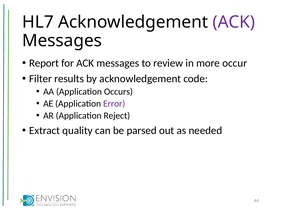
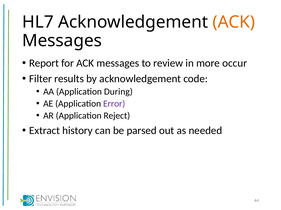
ACK colour: purple -> orange (234, 22)
Occurs: Occurs -> During (118, 92)
quality: quality -> history (78, 131)
